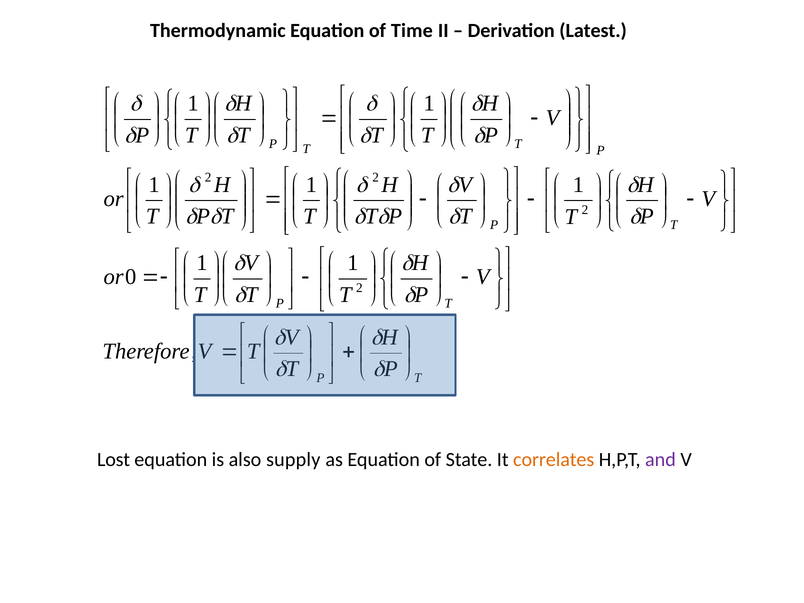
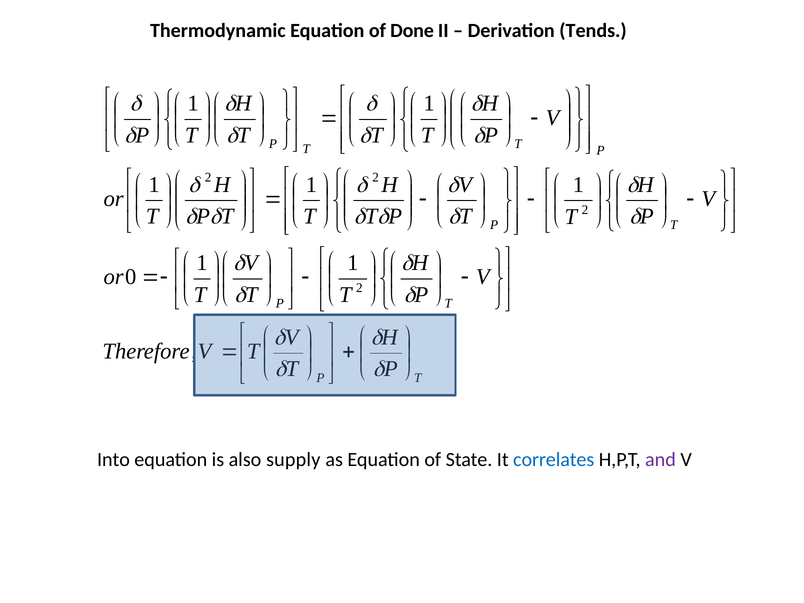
Time: Time -> Done (412, 31)
Latest: Latest -> Tends (593, 31)
Lost: Lost -> Into (113, 460)
correlates colour: orange -> blue (554, 460)
